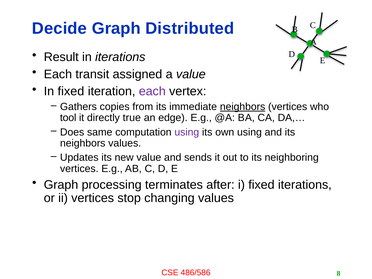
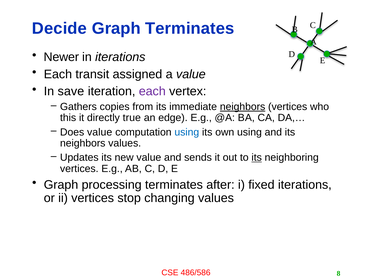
Graph Distributed: Distributed -> Terminates (190, 28)
Result: Result -> Newer (61, 57)
In fixed: fixed -> save (71, 91)
tool: tool -> this (68, 118)
Does same: same -> value (100, 132)
using colour: purple -> blue (187, 132)
its underline: none -> present (257, 158)
